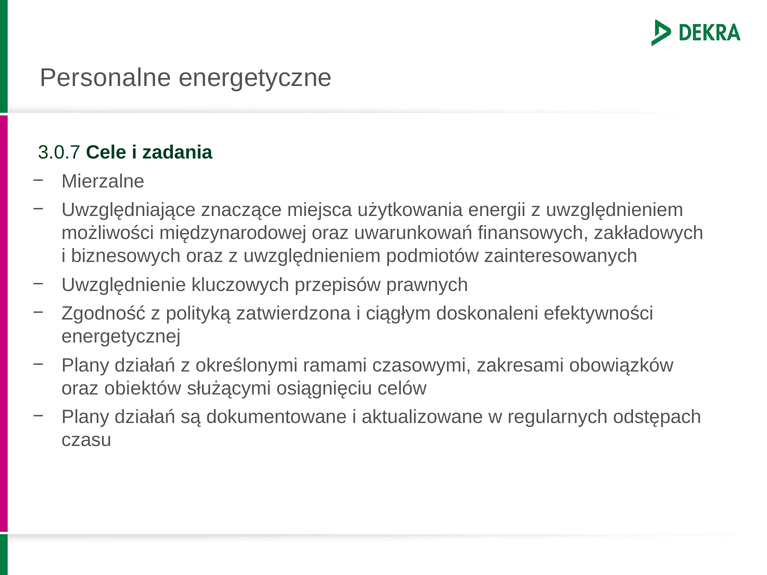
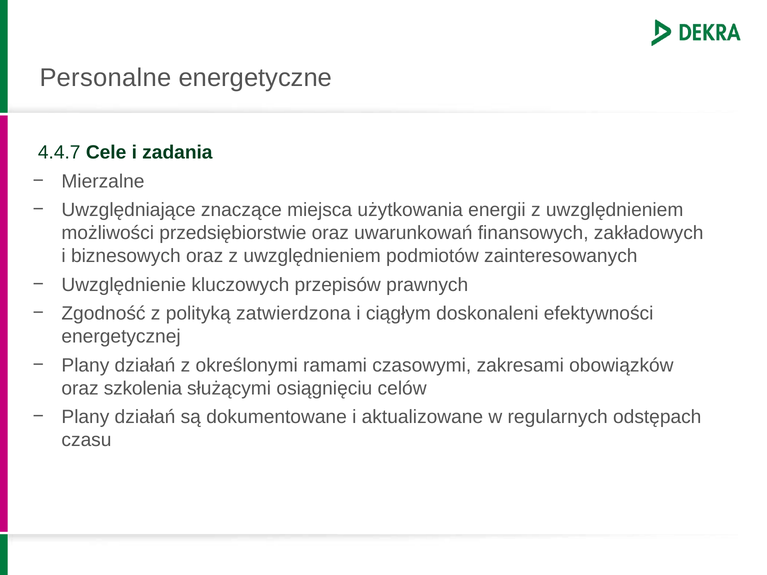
3.0.7: 3.0.7 -> 4.4.7 (59, 153)
międzynarodowej: międzynarodowej -> przedsiębiorstwie (233, 233)
obiektów: obiektów -> szkolenia (143, 388)
